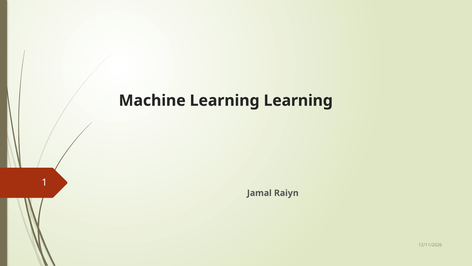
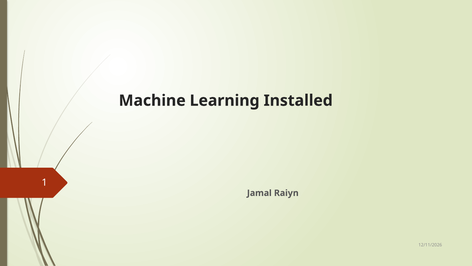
Learning Learning: Learning -> Installed (298, 100)
